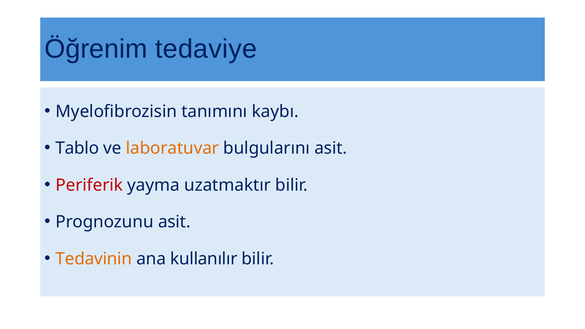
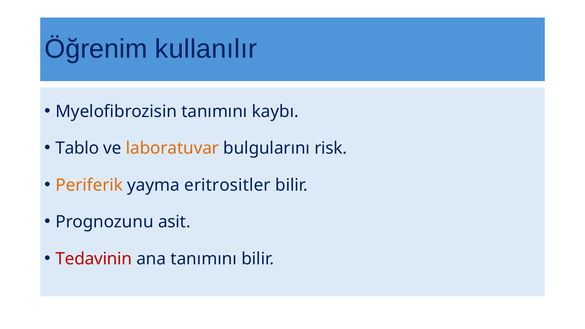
tedaviye: tedaviye -> kullanılır (206, 49)
bulgularını asit: asit -> risk (331, 148)
Periferik colour: red -> orange (89, 185)
uzatmaktır: uzatmaktır -> eritrositler (227, 185)
Tedavinin colour: orange -> red (94, 259)
ana kullanılır: kullanılır -> tanımını (204, 259)
